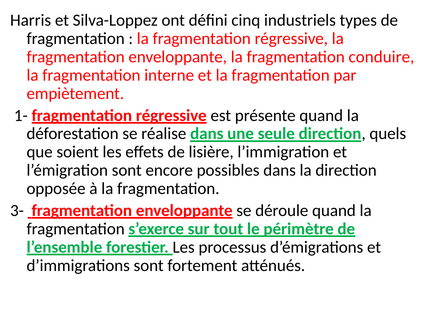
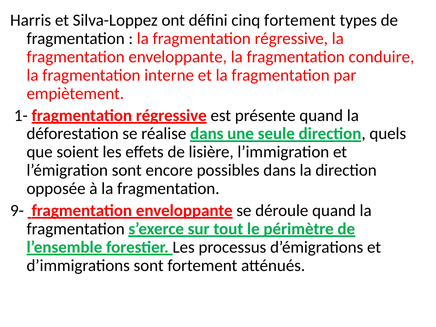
cinq industriels: industriels -> fortement (300, 20)
3-: 3- -> 9- (17, 210)
